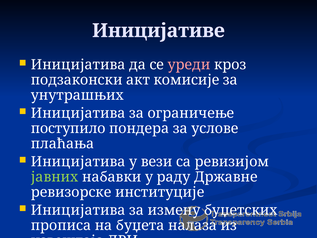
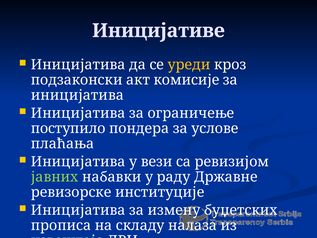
уреди colour: pink -> yellow (189, 65)
унутрашњих: унутрашњих -> иницијатива (77, 95)
буџета: буџета -> складу (140, 225)
